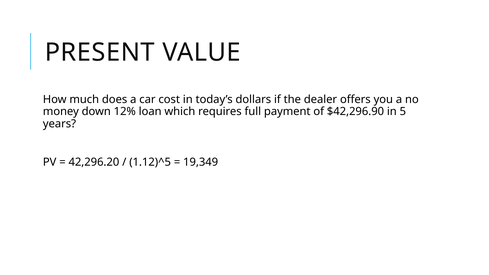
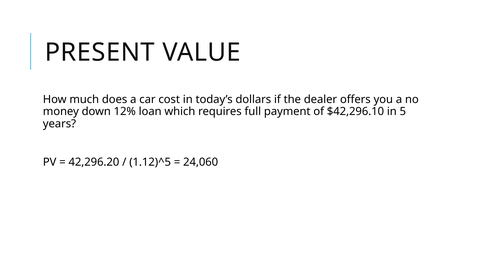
$42,296.90: $42,296.90 -> $42,296.10 (355, 112)
19,349: 19,349 -> 24,060 (201, 162)
